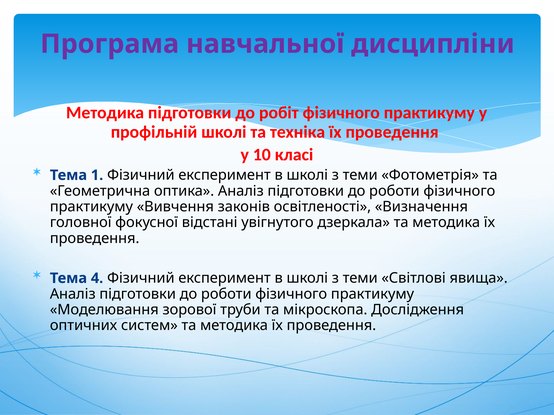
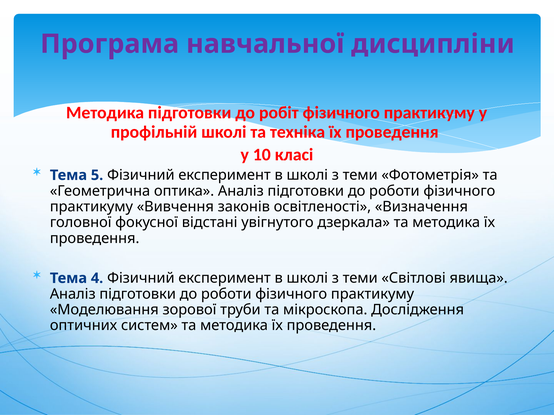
1: 1 -> 5 (97, 175)
